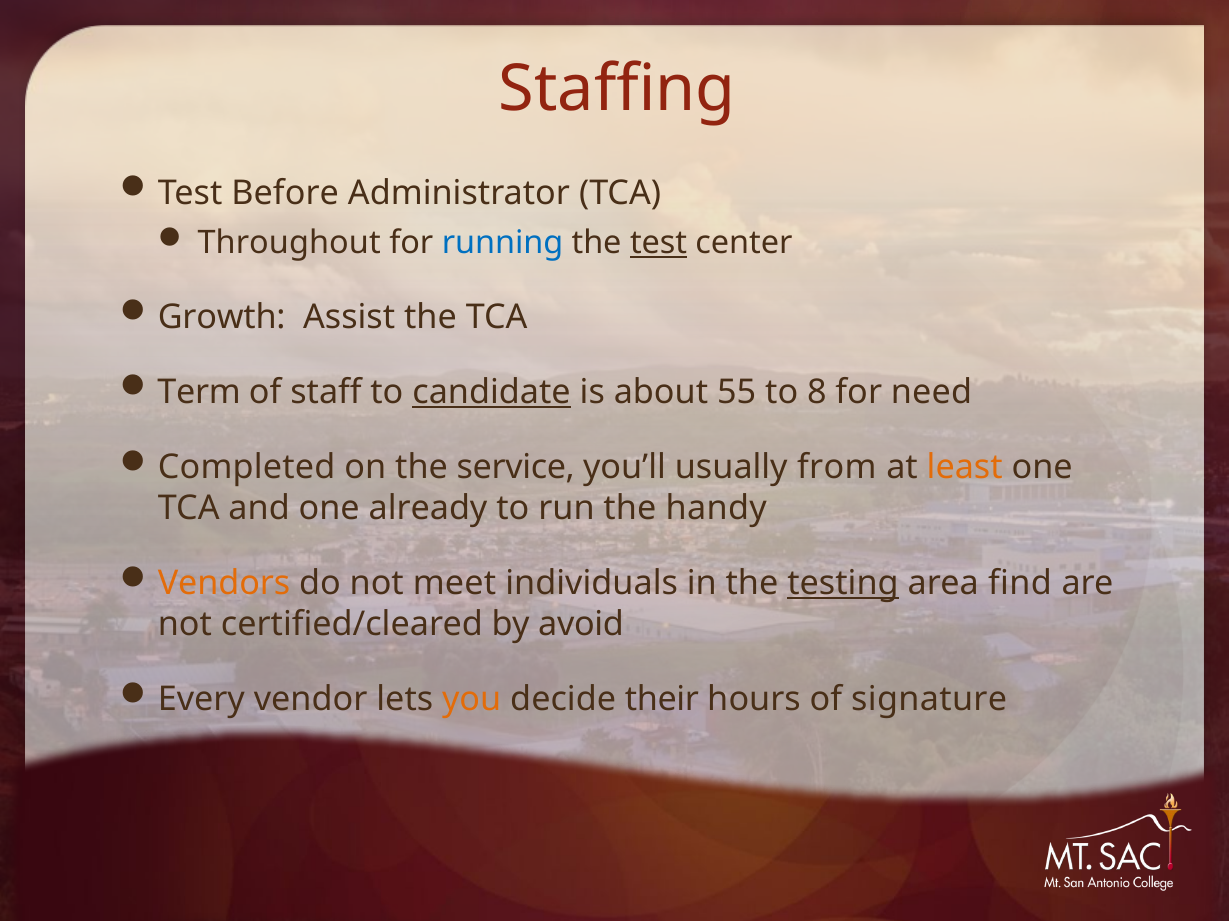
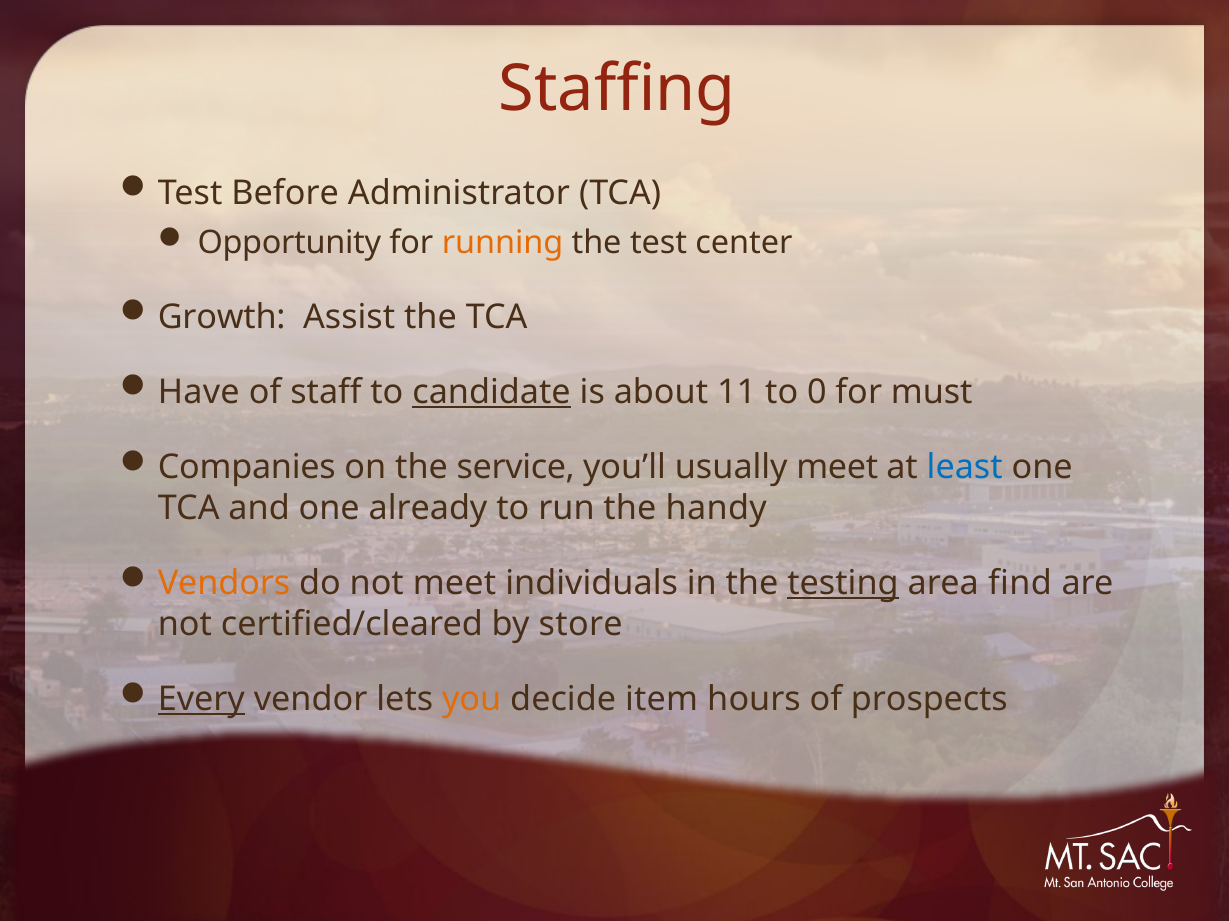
Throughout: Throughout -> Opportunity (289, 243)
running colour: blue -> orange (503, 243)
test underline: present -> none (659, 243)
Term: Term -> Have (199, 392)
55: 55 -> 11 (737, 392)
8: 8 -> 0 (817, 392)
need: need -> must (932, 392)
Completed: Completed -> Companies (247, 468)
usually from: from -> meet (837, 468)
least colour: orange -> blue (965, 468)
avoid: avoid -> store (581, 625)
Every underline: none -> present (201, 700)
their: their -> item (662, 700)
signature: signature -> prospects (929, 700)
